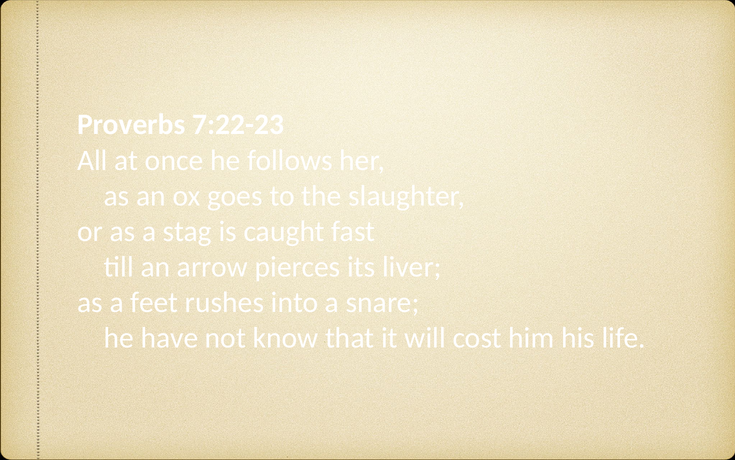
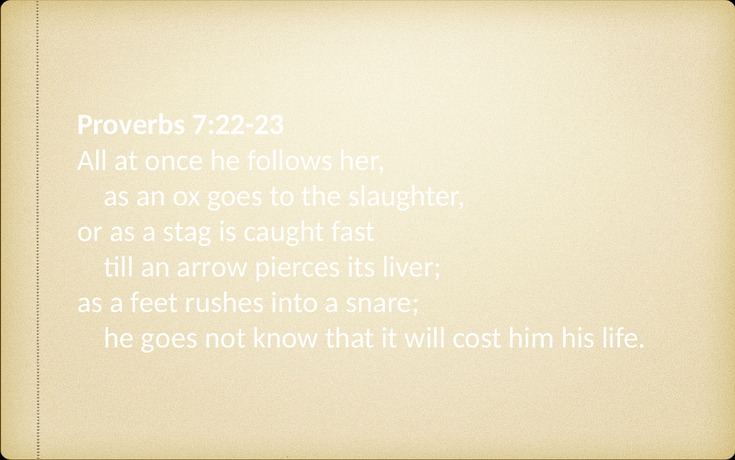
he have: have -> goes (169, 338)
